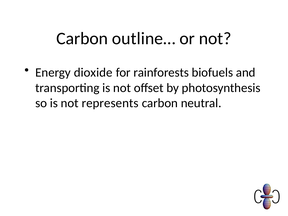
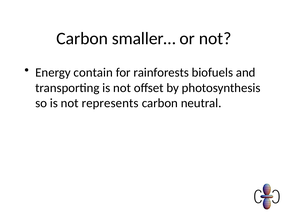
outline…: outline… -> smaller… (144, 38)
dioxide: dioxide -> contain (93, 72)
